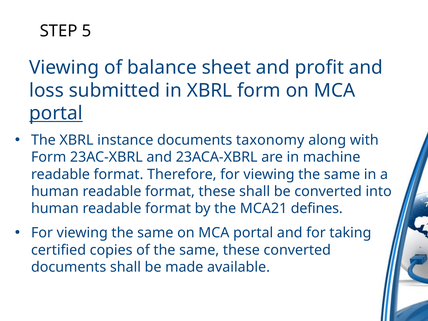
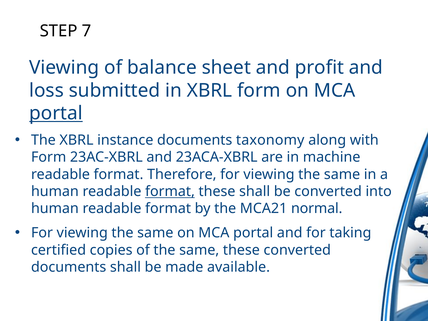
5: 5 -> 7 (87, 31)
format underline: none -> present (170, 191)
defines: defines -> normal (317, 209)
